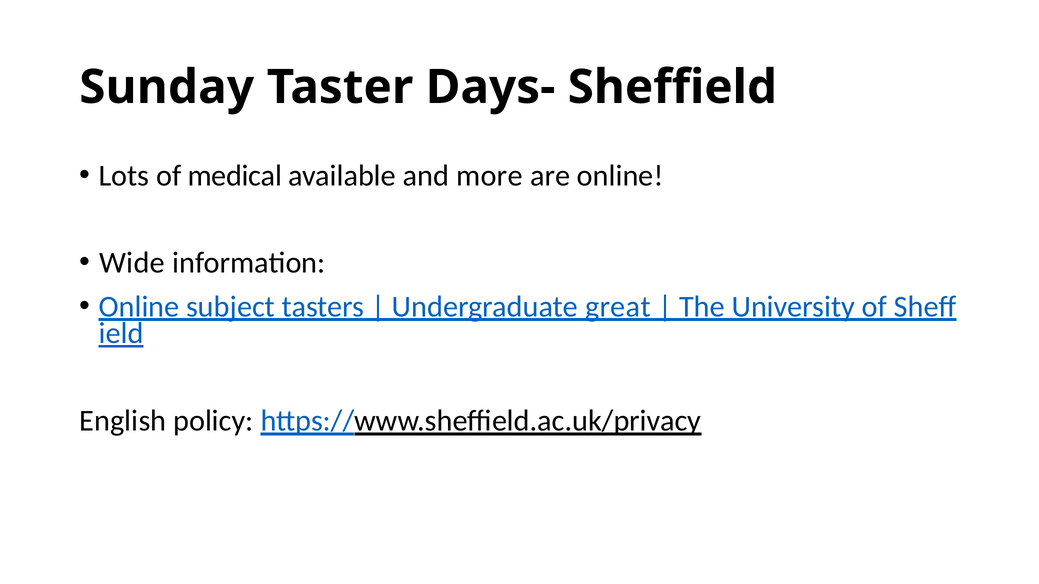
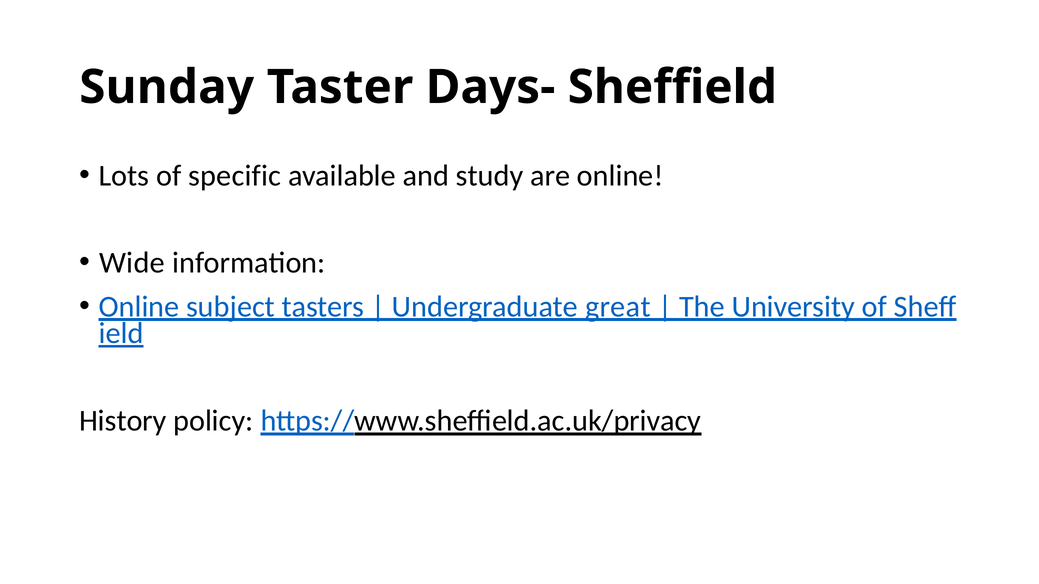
medical: medical -> specific (235, 176)
more: more -> study (490, 176)
English: English -> History (123, 421)
